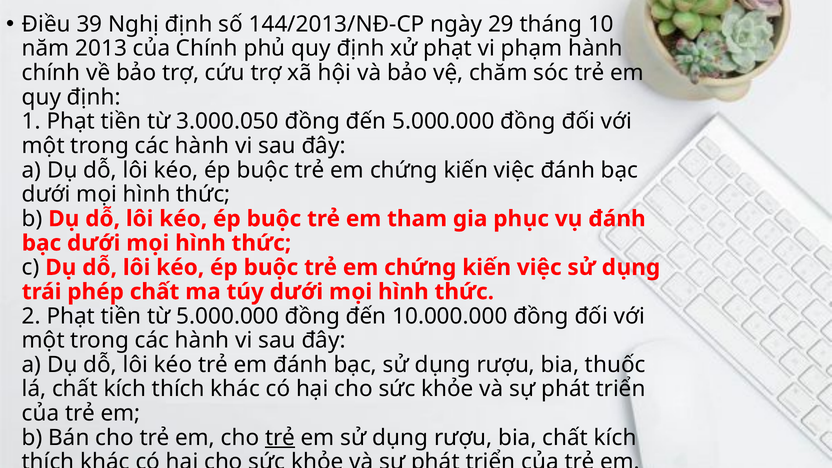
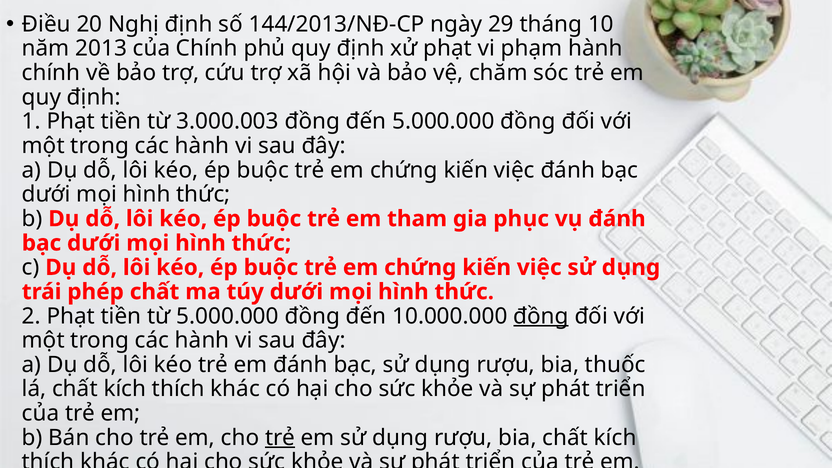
39: 39 -> 20 (89, 24)
3.000.050: 3.000.050 -> 3.000.003 (228, 122)
đồng underline: none -> present (541, 316)
